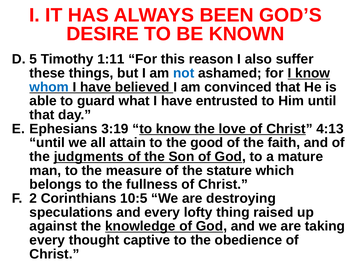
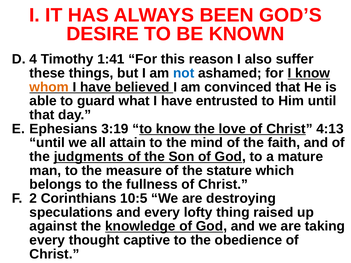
5: 5 -> 4 (33, 59)
1:11: 1:11 -> 1:41 (111, 59)
whom colour: blue -> orange (49, 87)
good: good -> mind (207, 143)
